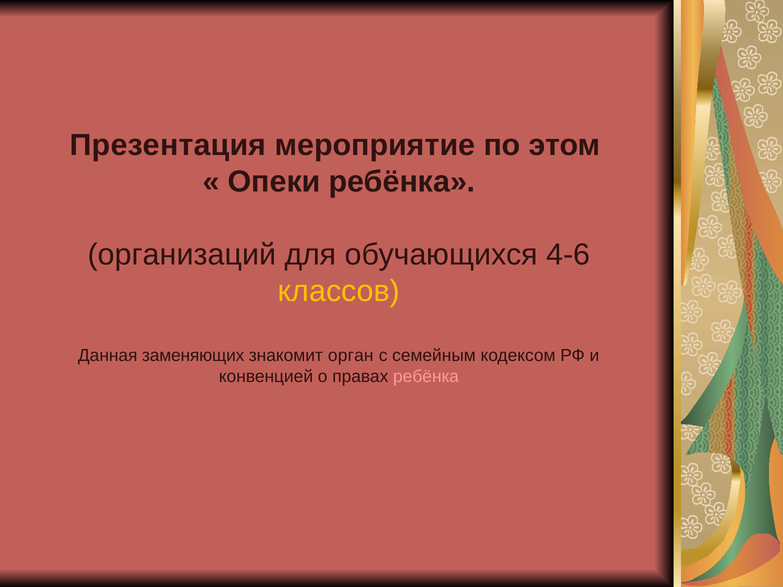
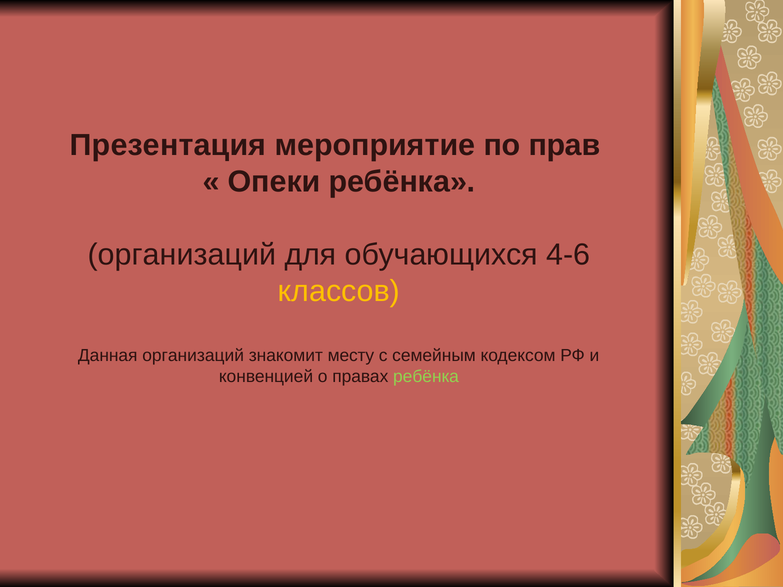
этом: этом -> прав (564, 145)
Данная заменяющих: заменяющих -> организаций (193, 356)
орган: орган -> месту (351, 356)
ребёнка colour: pink -> light green (426, 377)
